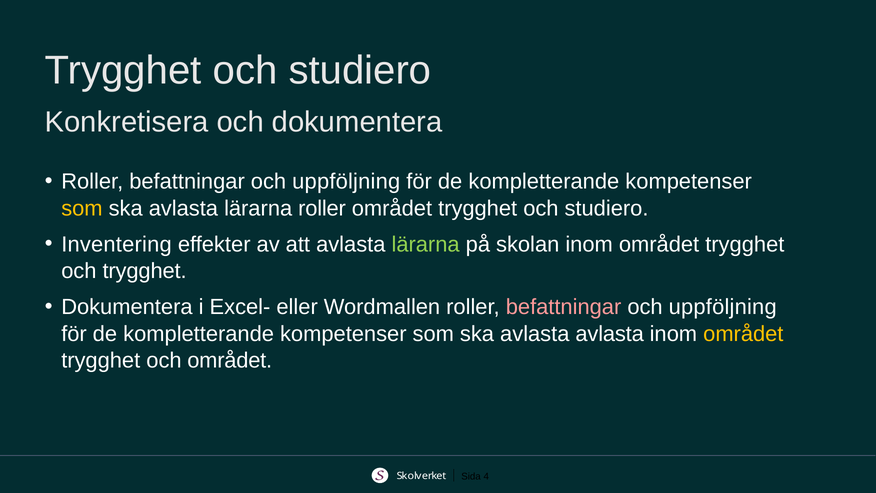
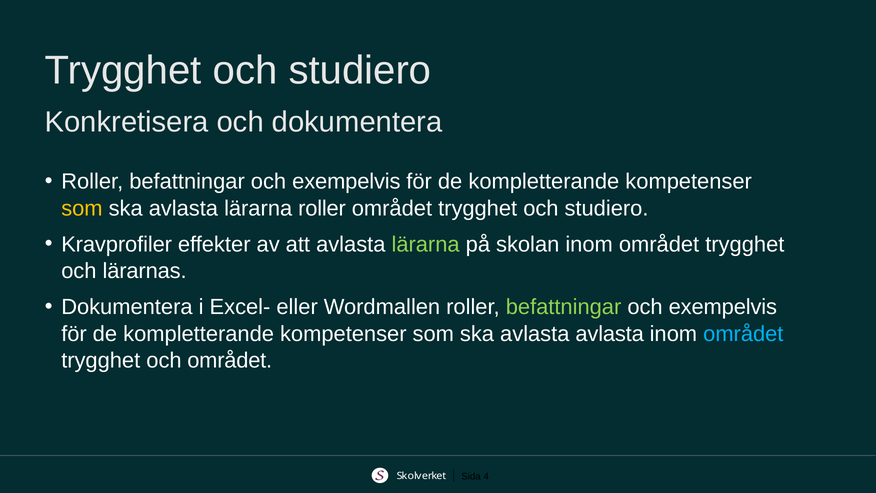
uppföljning: uppföljning -> exempelvis (346, 182)
Inventering: Inventering -> Kravprofiler (117, 244)
och trygghet: trygghet -> lärarnas (145, 271)
befattningar colour: pink -> light green (564, 307)
uppföljning: uppföljning -> exempelvis (723, 307)
området colour: yellow -> light blue (743, 334)
